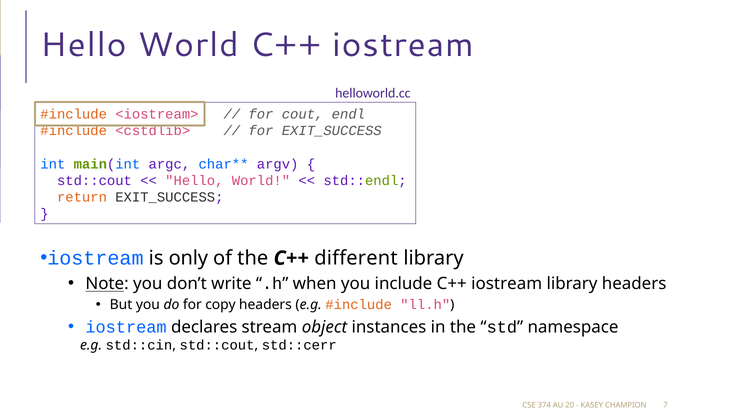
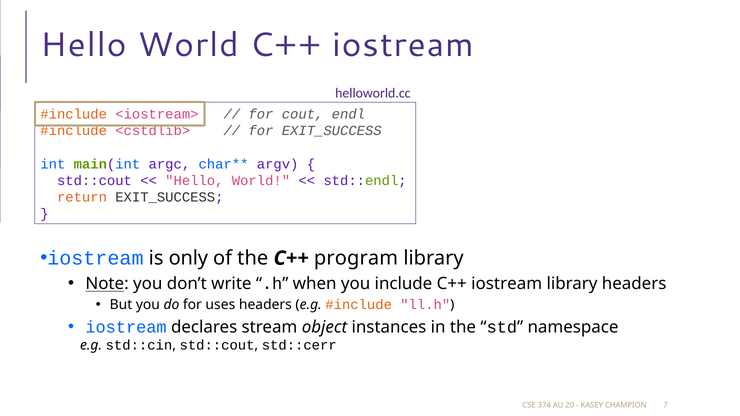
different: different -> program (356, 258)
copy: copy -> uses (220, 305)
